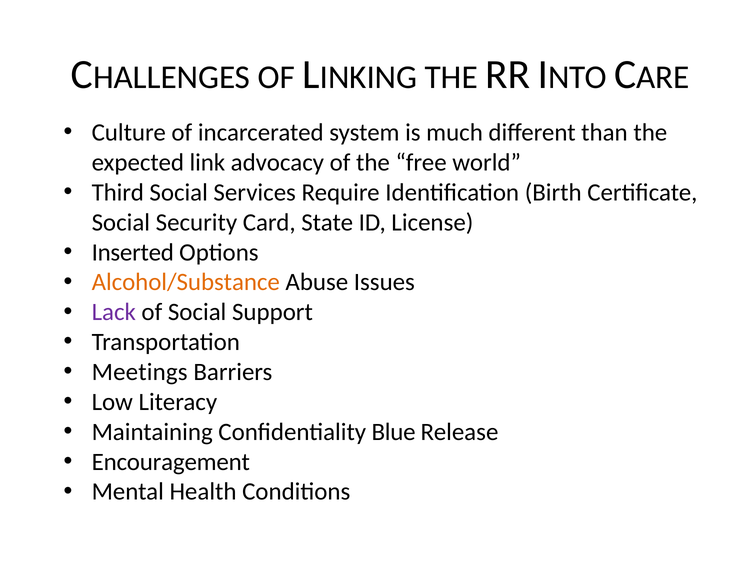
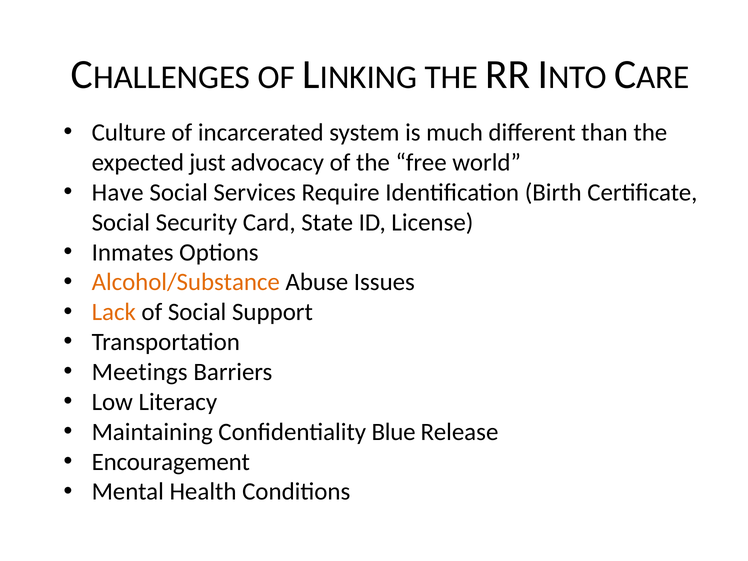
link: link -> just (207, 163)
Third: Third -> Have (118, 192)
Inserted: Inserted -> Inmates (133, 252)
Lack colour: purple -> orange (114, 312)
